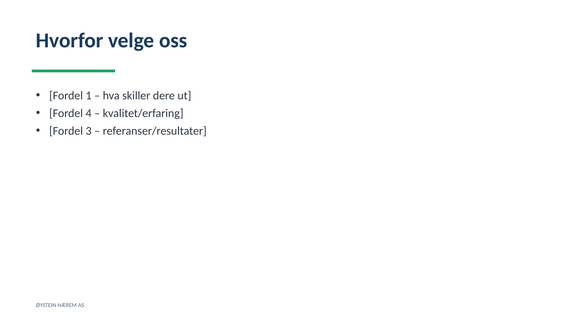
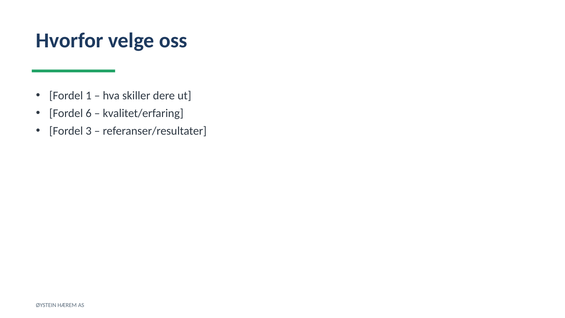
4: 4 -> 6 (89, 113)
